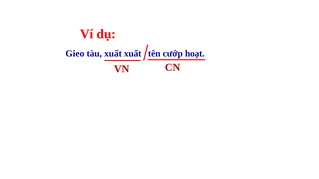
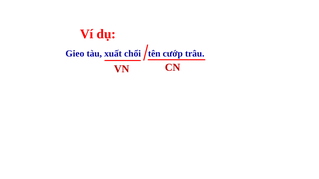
xuất xuất: xuất -> chổi (133, 54)
hoạt: hoạt -> trâu (195, 54)
